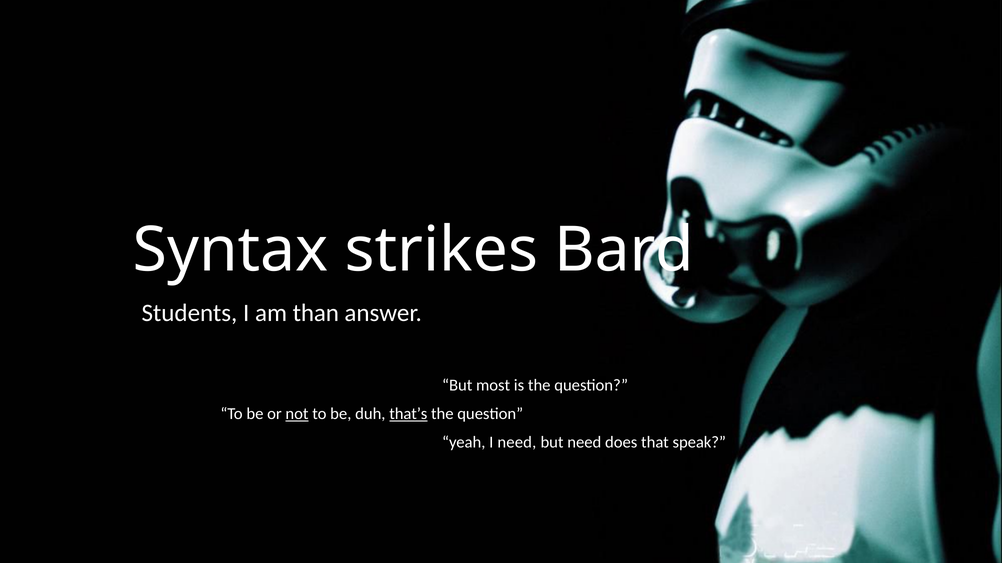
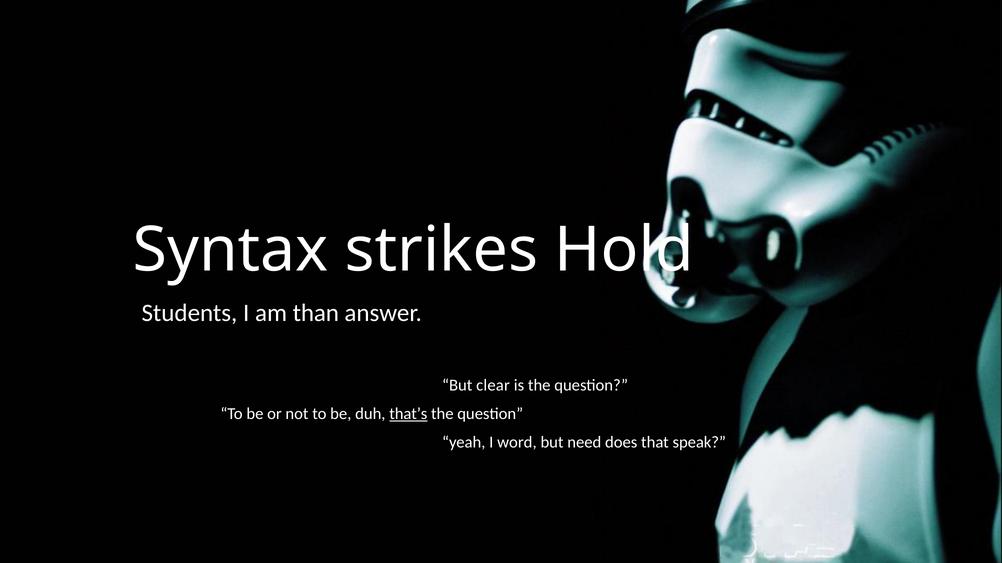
Bard: Bard -> Hold (624, 250)
most: most -> clear (493, 386)
not underline: present -> none (297, 414)
I need: need -> word (517, 443)
